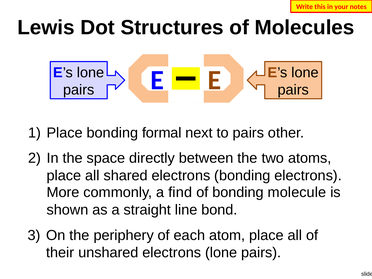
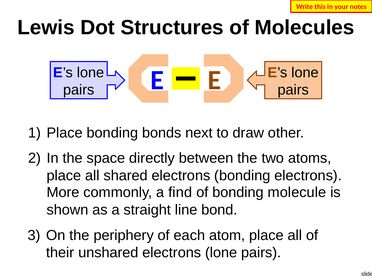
formal: formal -> bonds (162, 133)
to pairs: pairs -> draw (248, 133)
